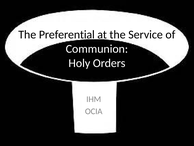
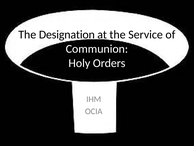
Preferential: Preferential -> Designation (67, 34)
